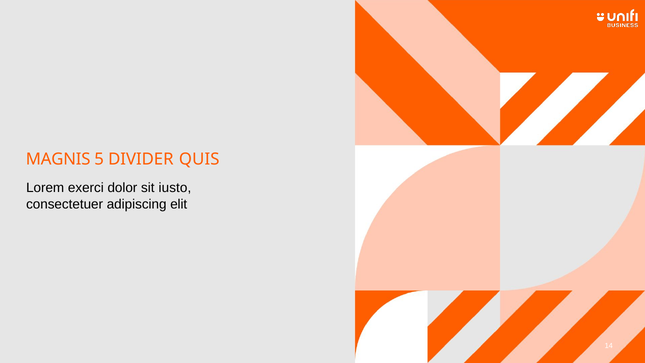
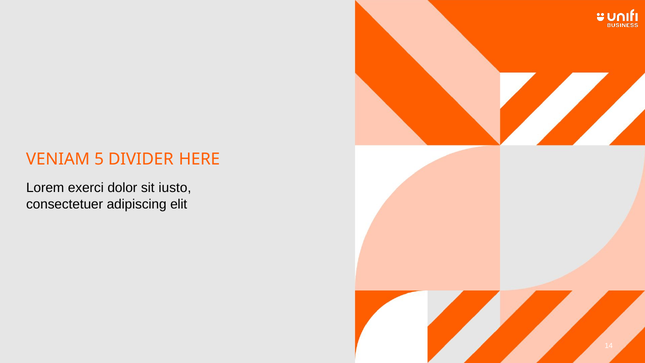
MAGNIS: MAGNIS -> VENIAM (58, 159)
QUIS: QUIS -> HERE (199, 159)
